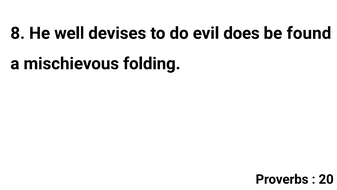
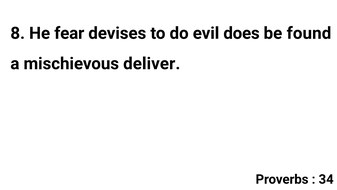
well: well -> fear (69, 33)
folding: folding -> deliver (152, 64)
20: 20 -> 34 (326, 179)
